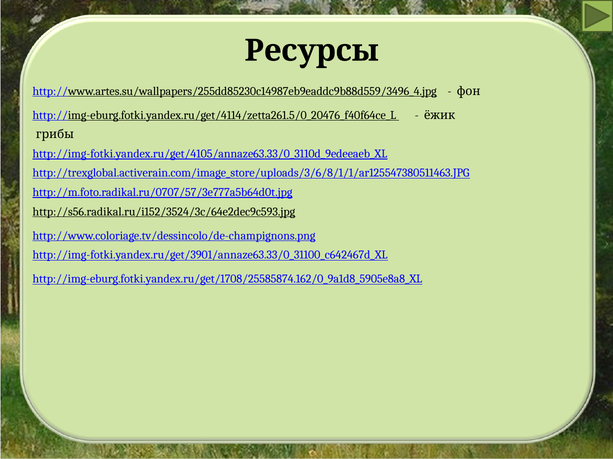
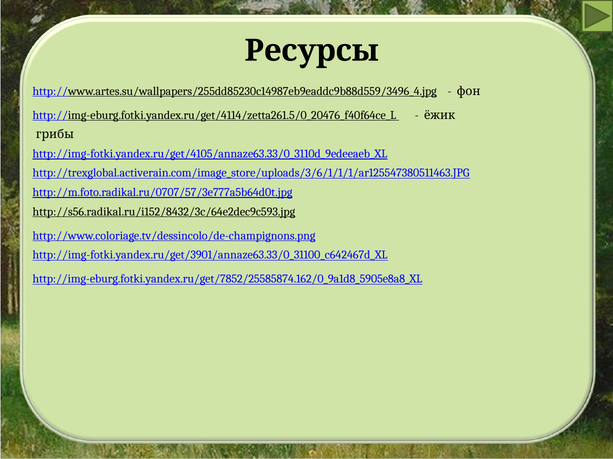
http://trexglobal.activerain.com/image_store/uploads/3/6/8/1/1/ar125547380511463.JPG: http://trexglobal.activerain.com/image_store/uploads/3/6/8/1/1/ar125547380511463.JPG -> http://trexglobal.activerain.com/image_store/uploads/3/6/1/1/1/ar125547380511463.JPG (251, 173)
http://s56.radikal.ru/i152/3524/3c/64e2dec9c593.jpg: http://s56.radikal.ru/i152/3524/3c/64e2dec9c593.jpg -> http://s56.radikal.ru/i152/8432/3c/64e2dec9c593.jpg (164, 212)
http://img-eburg.fotki.yandex.ru/get/1708/25585874.162/0_9a1d8_5905e8a8_XL: http://img-eburg.fotki.yandex.ru/get/1708/25585874.162/0_9a1d8_5905e8a8_XL -> http://img-eburg.fotki.yandex.ru/get/7852/25585874.162/0_9a1d8_5905e8a8_XL (227, 279)
